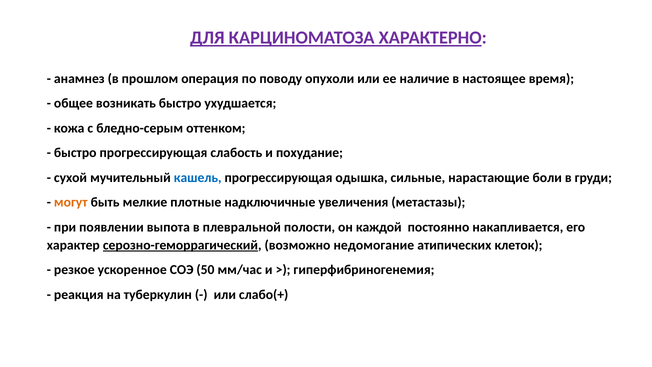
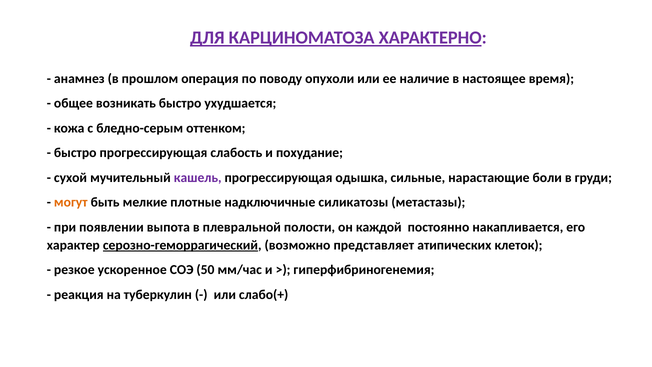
кашель colour: blue -> purple (198, 178)
увеличения: увеличения -> силикатозы (353, 202)
недомогание: недомогание -> представляет (374, 245)
